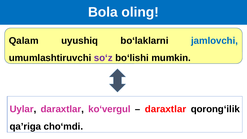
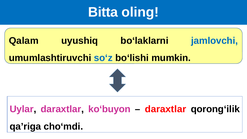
Bola: Bola -> Bitta (103, 12)
so‘z colour: purple -> blue (103, 58)
ko‘vergul: ko‘vergul -> ko‘buyon (109, 109)
